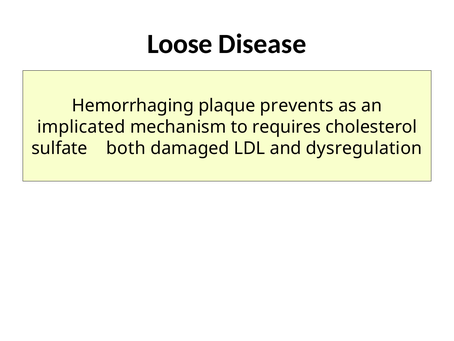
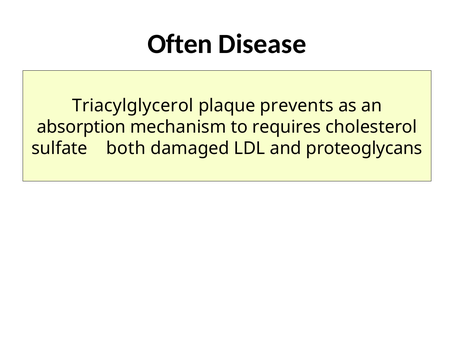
Loose: Loose -> Often (180, 44)
Hemorrhaging: Hemorrhaging -> Triacylglycerol (133, 106)
implicated: implicated -> absorption (81, 127)
dysregulation: dysregulation -> proteoglycans (364, 148)
